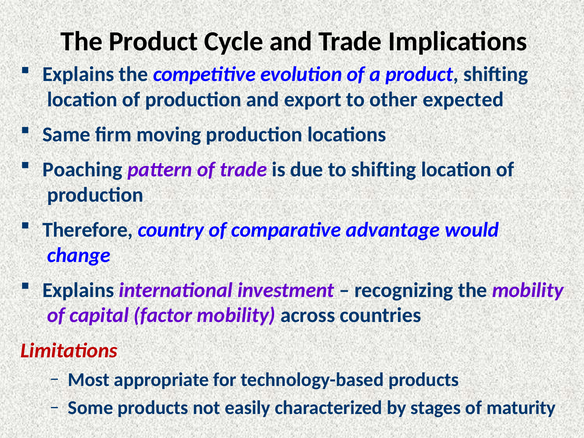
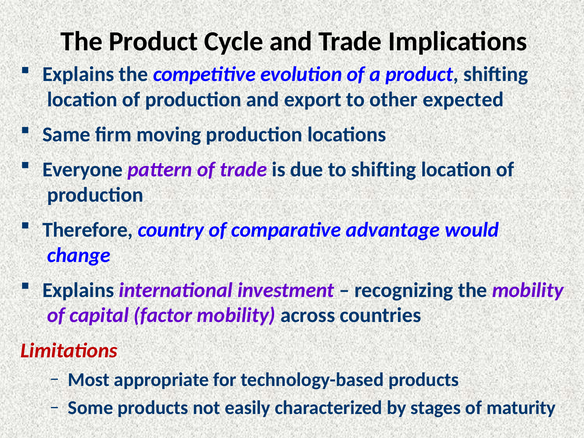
Poaching: Poaching -> Everyone (83, 169)
